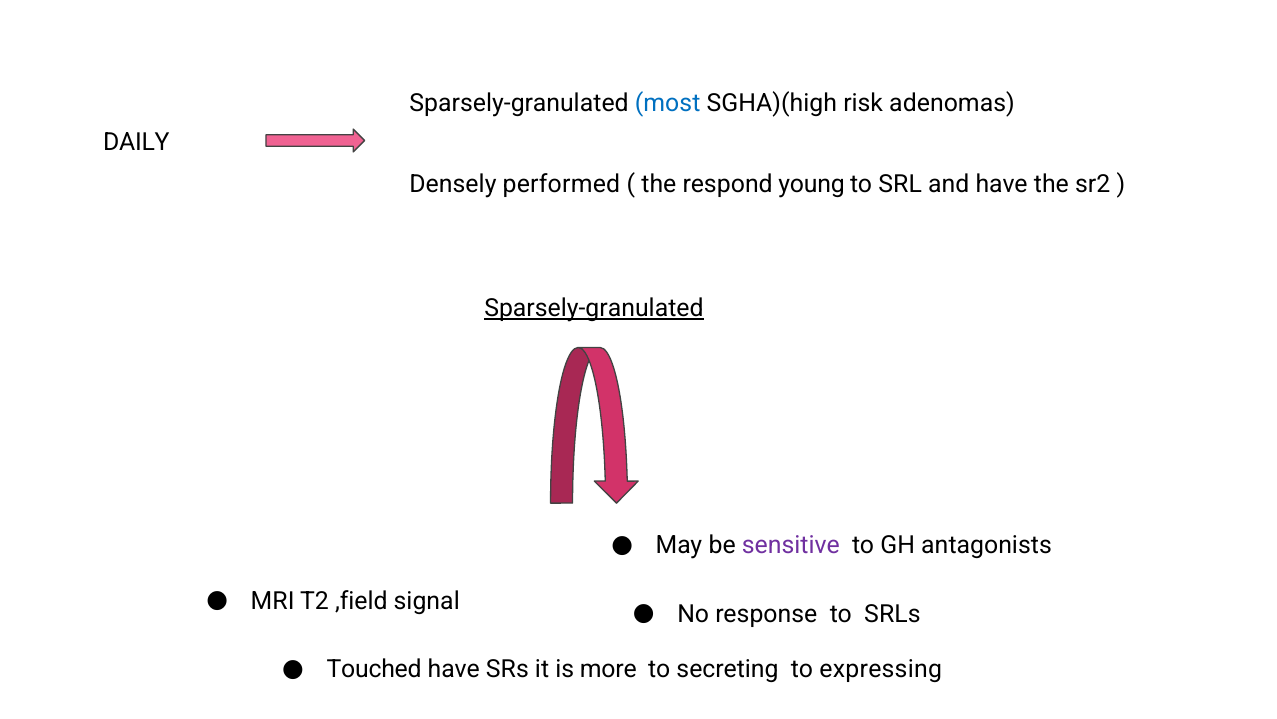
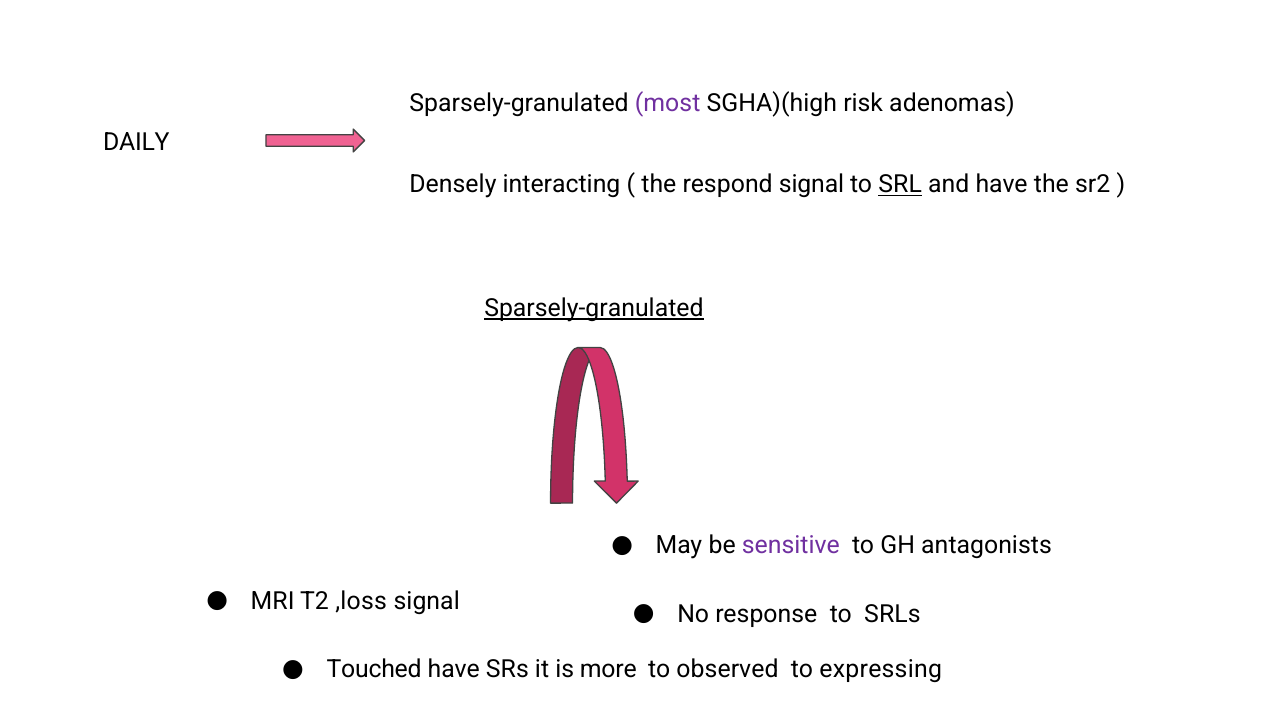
most colour: blue -> purple (668, 103)
performed: performed -> interacting (562, 184)
respond young: young -> signal (812, 184)
SRL underline: none -> present (900, 184)
,field: ,field -> ,loss (361, 600)
secreting: secreting -> observed (727, 669)
